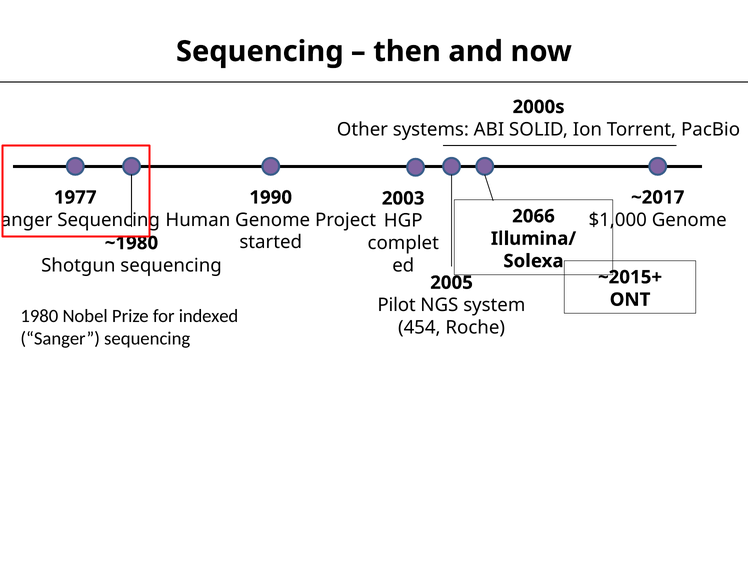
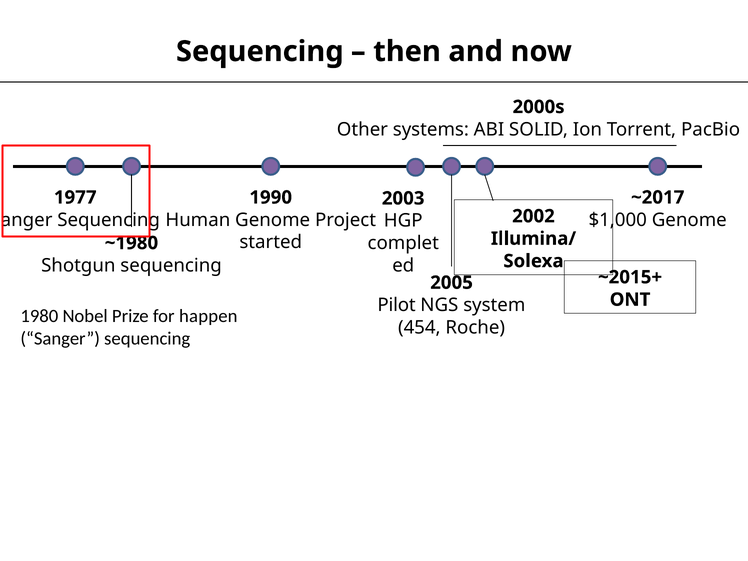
2066: 2066 -> 2002 (533, 216)
indexed: indexed -> happen (208, 316)
